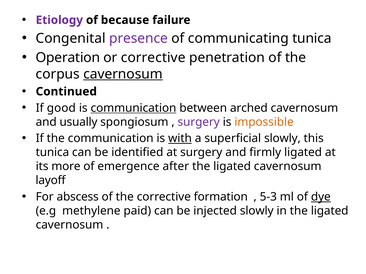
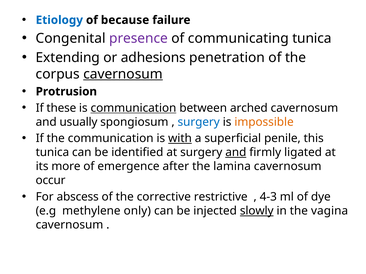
Etiology colour: purple -> blue (59, 20)
Operation: Operation -> Extending (68, 58)
or corrective: corrective -> adhesions (153, 58)
Continued: Continued -> Protrusion (66, 92)
good: good -> these (61, 108)
surgery colour: purple -> blue (199, 122)
superficial slowly: slowly -> penile (282, 139)
and underline: none -> present (236, 153)
ligated: ligated -> lamina (232, 167)
layoff: layoff -> occur (51, 181)
formation: formation -> restrictive (221, 197)
5-3: 5-3 -> 4-3 (268, 197)
dye underline: present -> none (321, 197)
paid: paid -> only (137, 211)
slowly underline: none -> present (257, 211)
in the ligated: ligated -> vagina (330, 211)
